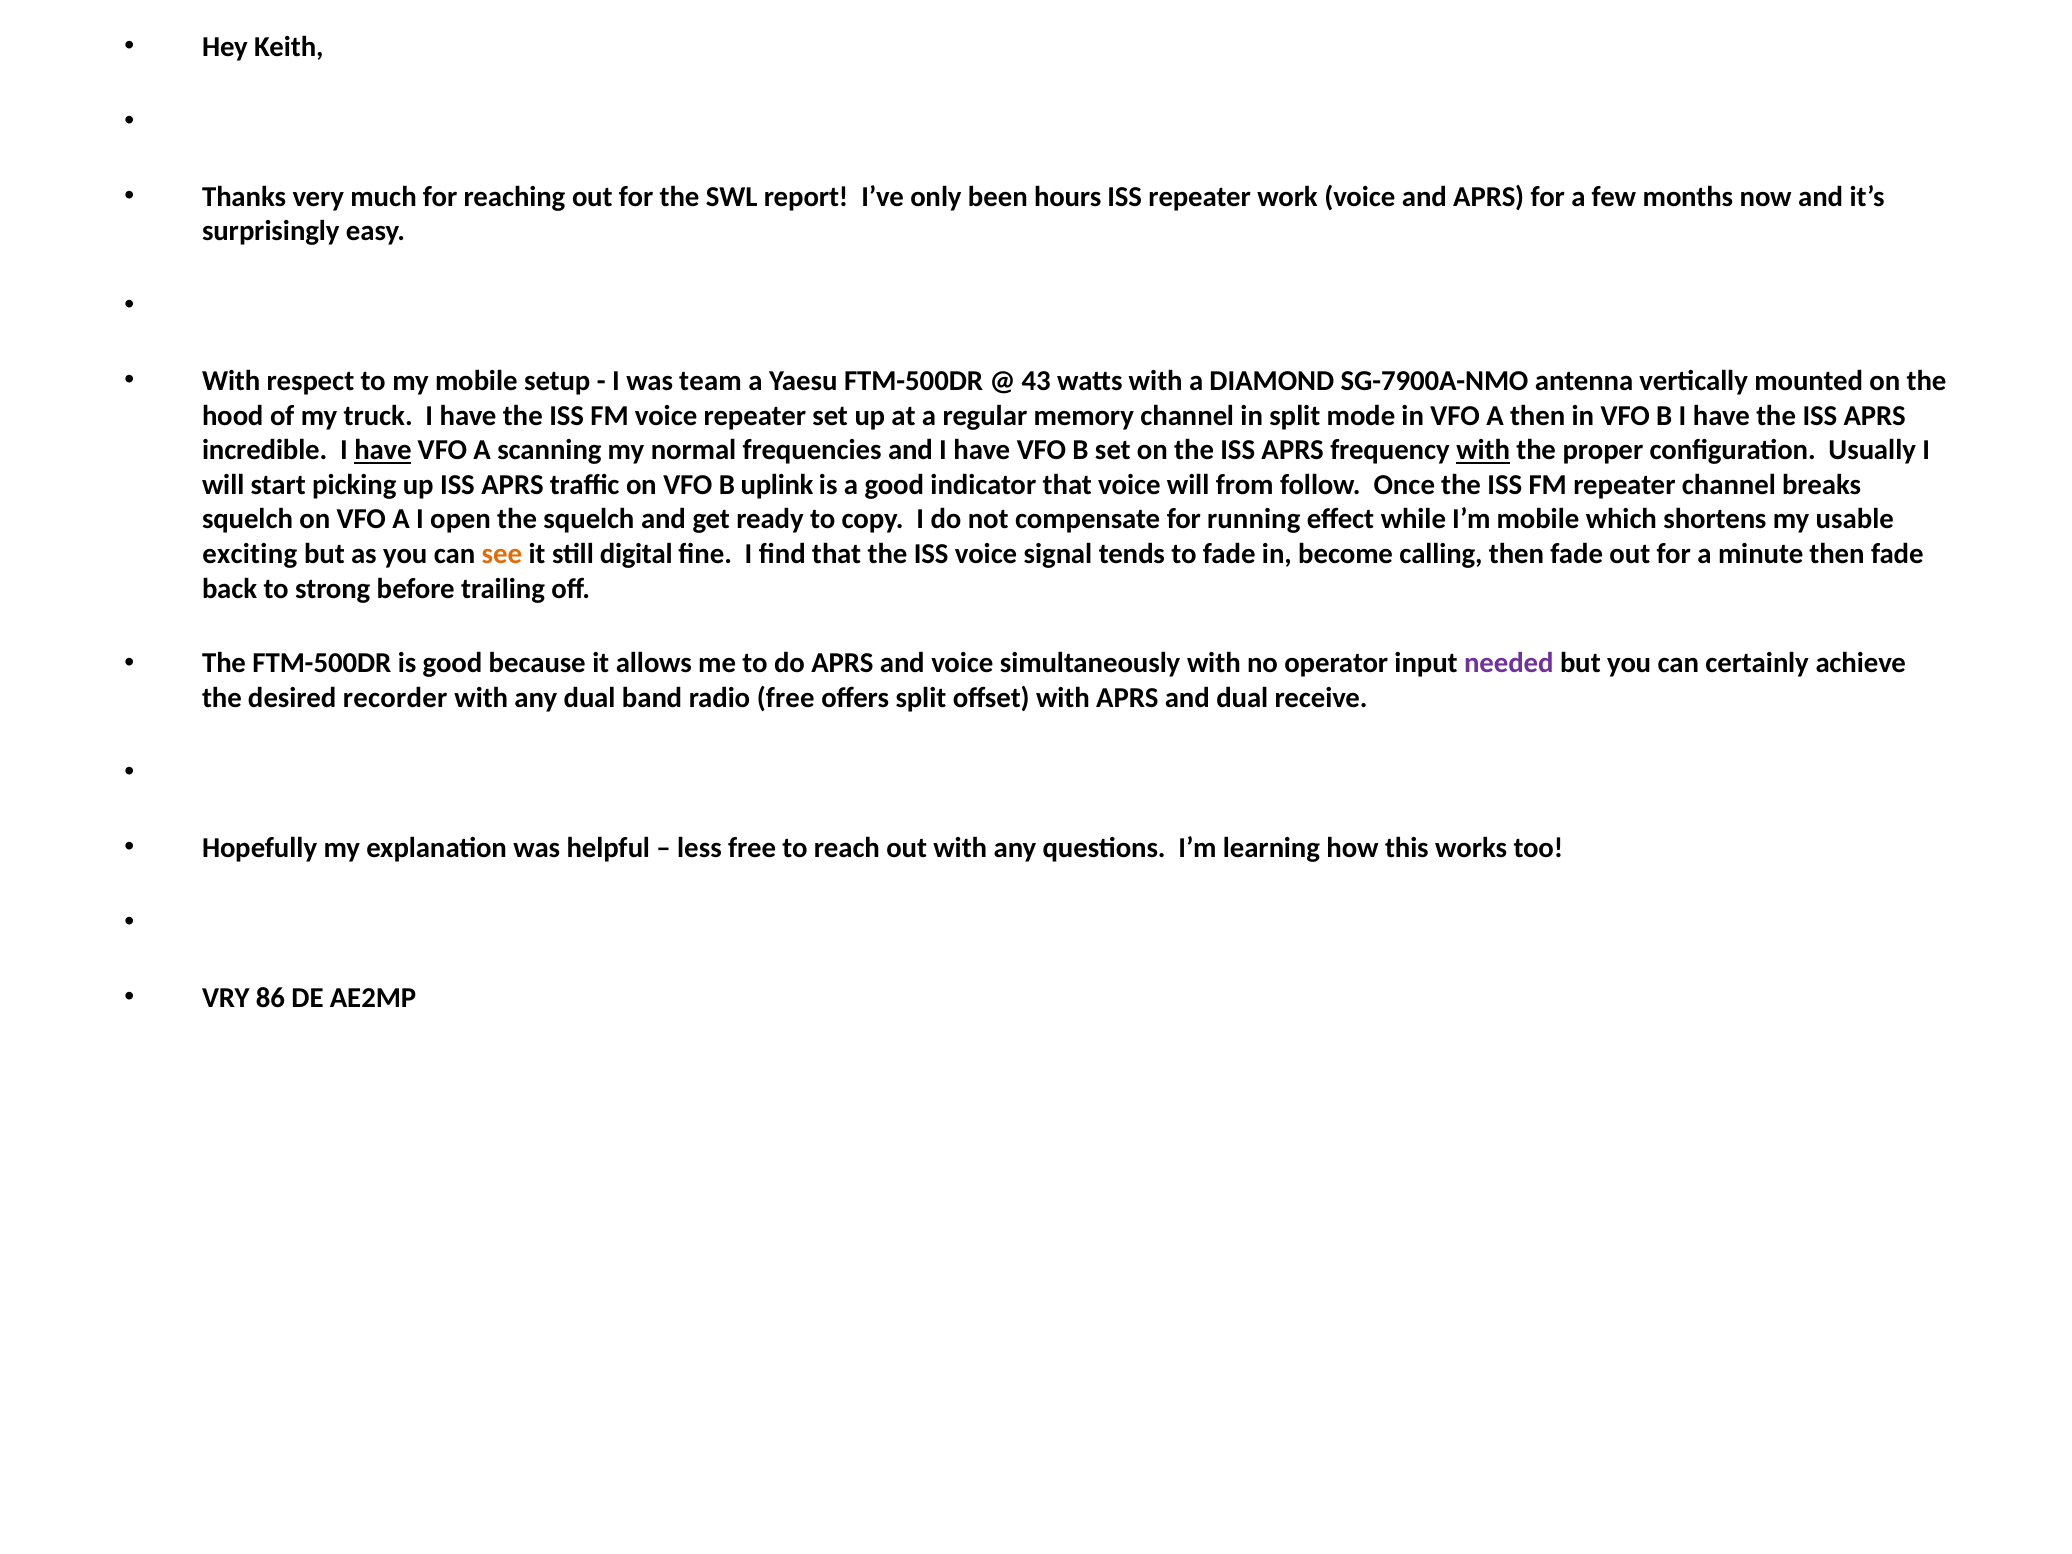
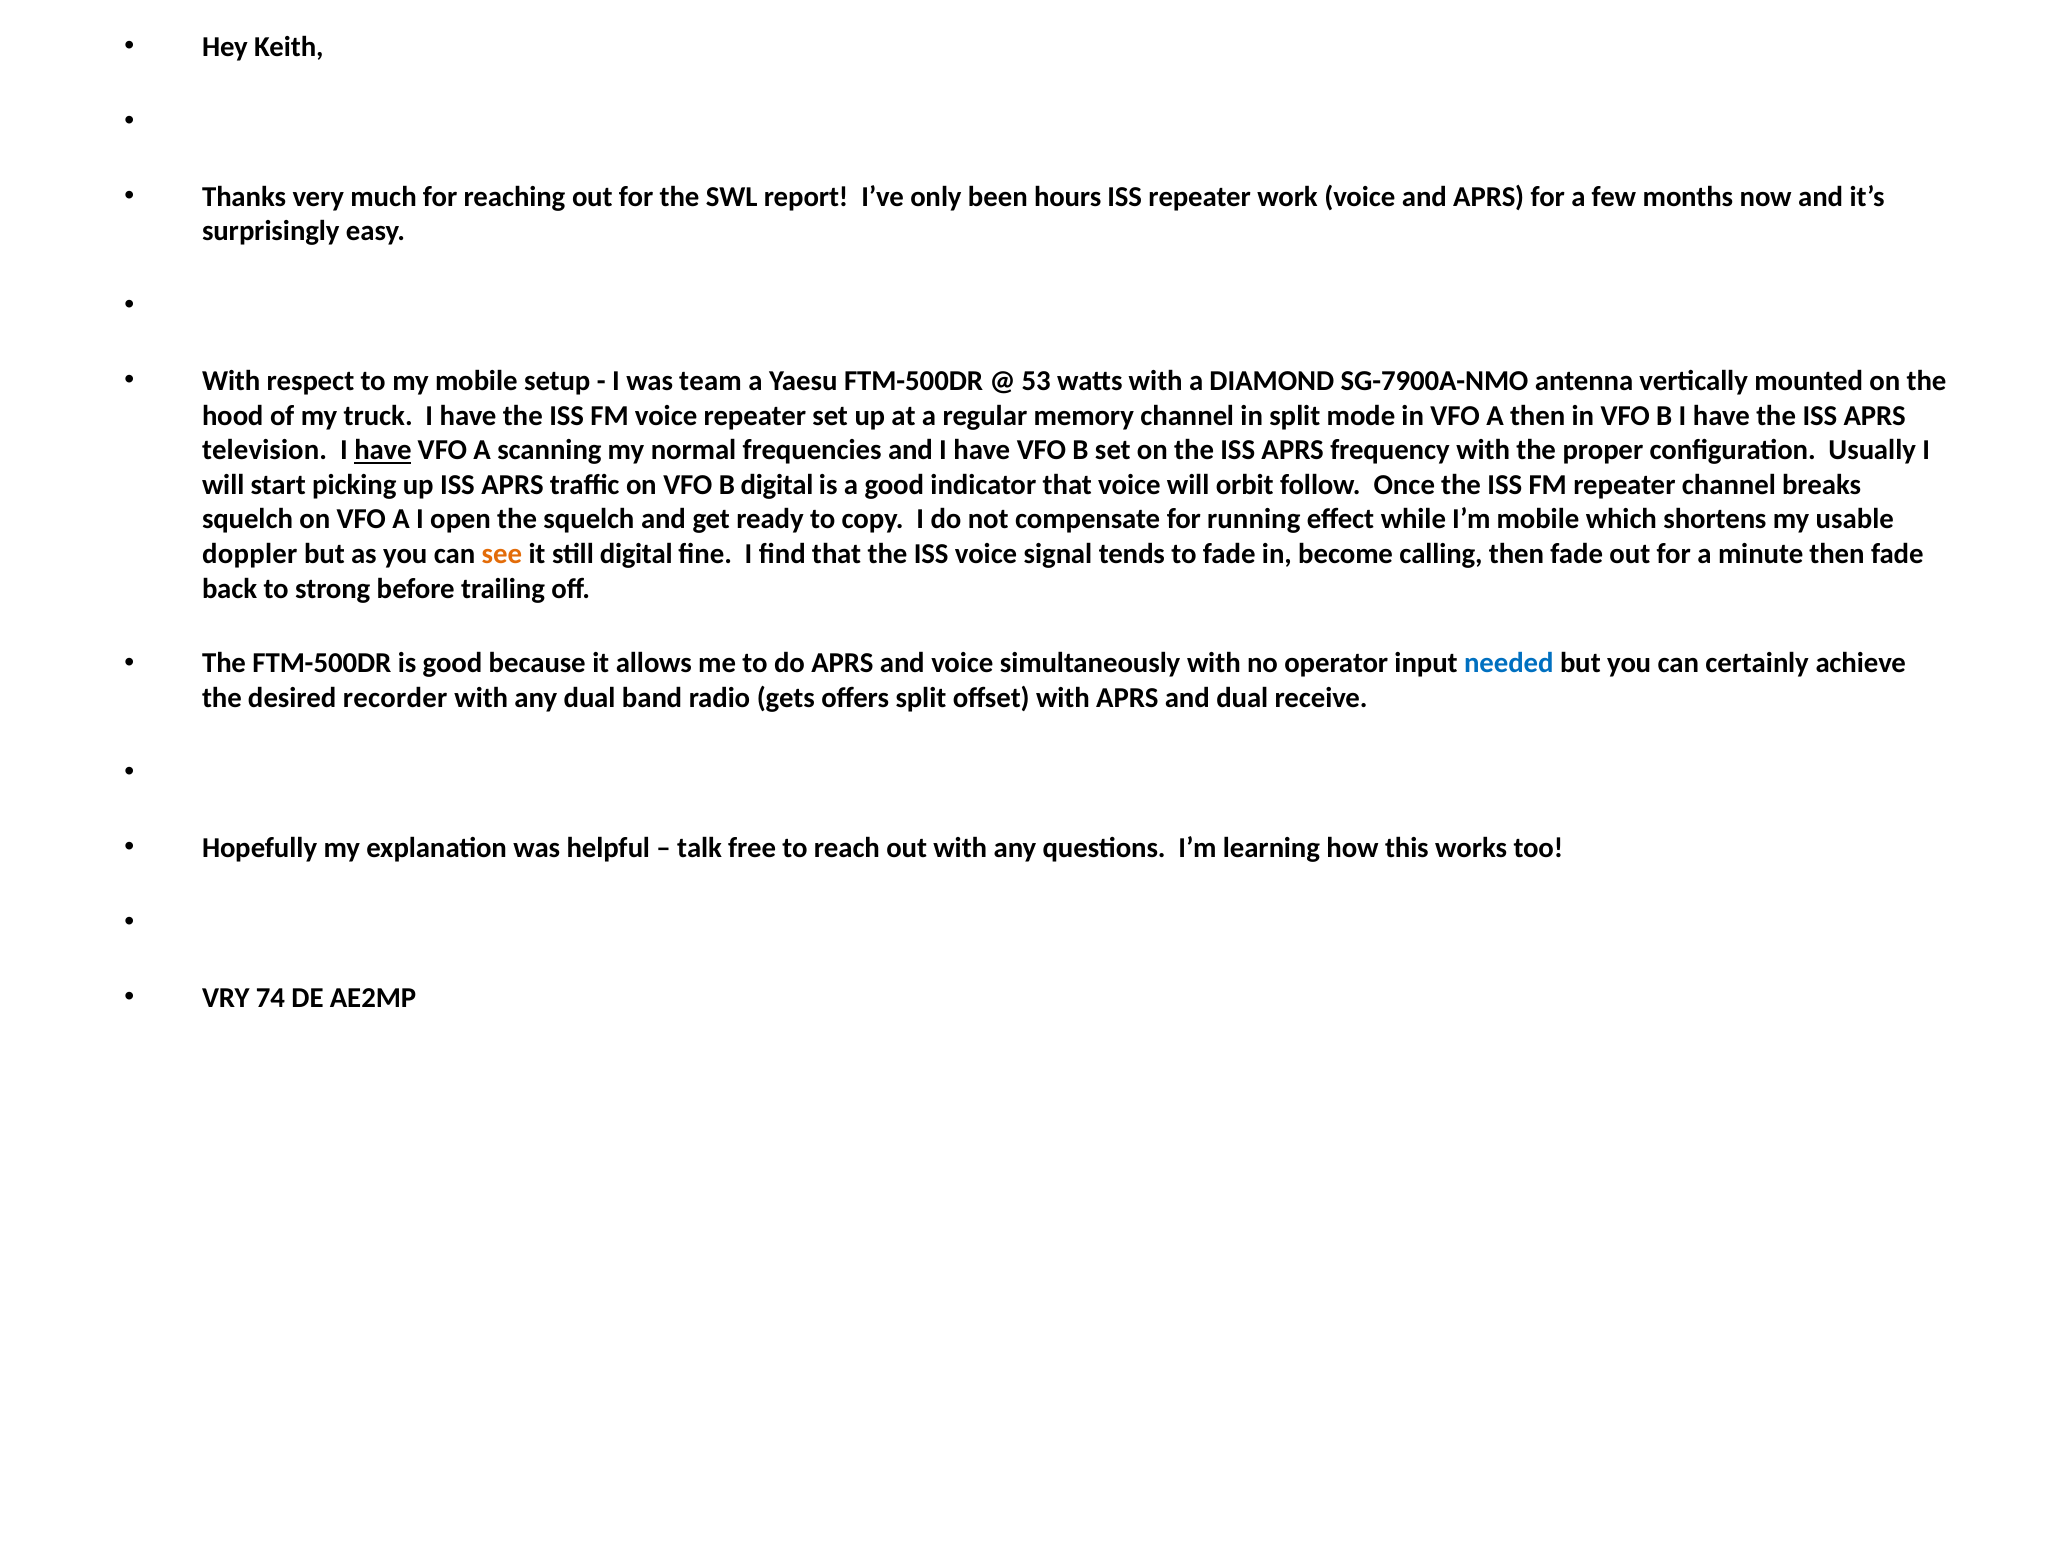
43: 43 -> 53 (1036, 381)
incredible: incredible -> television (265, 450)
with underline: present -> none (1483, 450)
B uplink: uplink -> digital (777, 485)
from: from -> orbit (1245, 485)
exciting: exciting -> doppler (250, 554)
needed colour: purple -> blue (1509, 663)
radio free: free -> gets (786, 698)
less: less -> talk (700, 848)
86: 86 -> 74 (270, 998)
